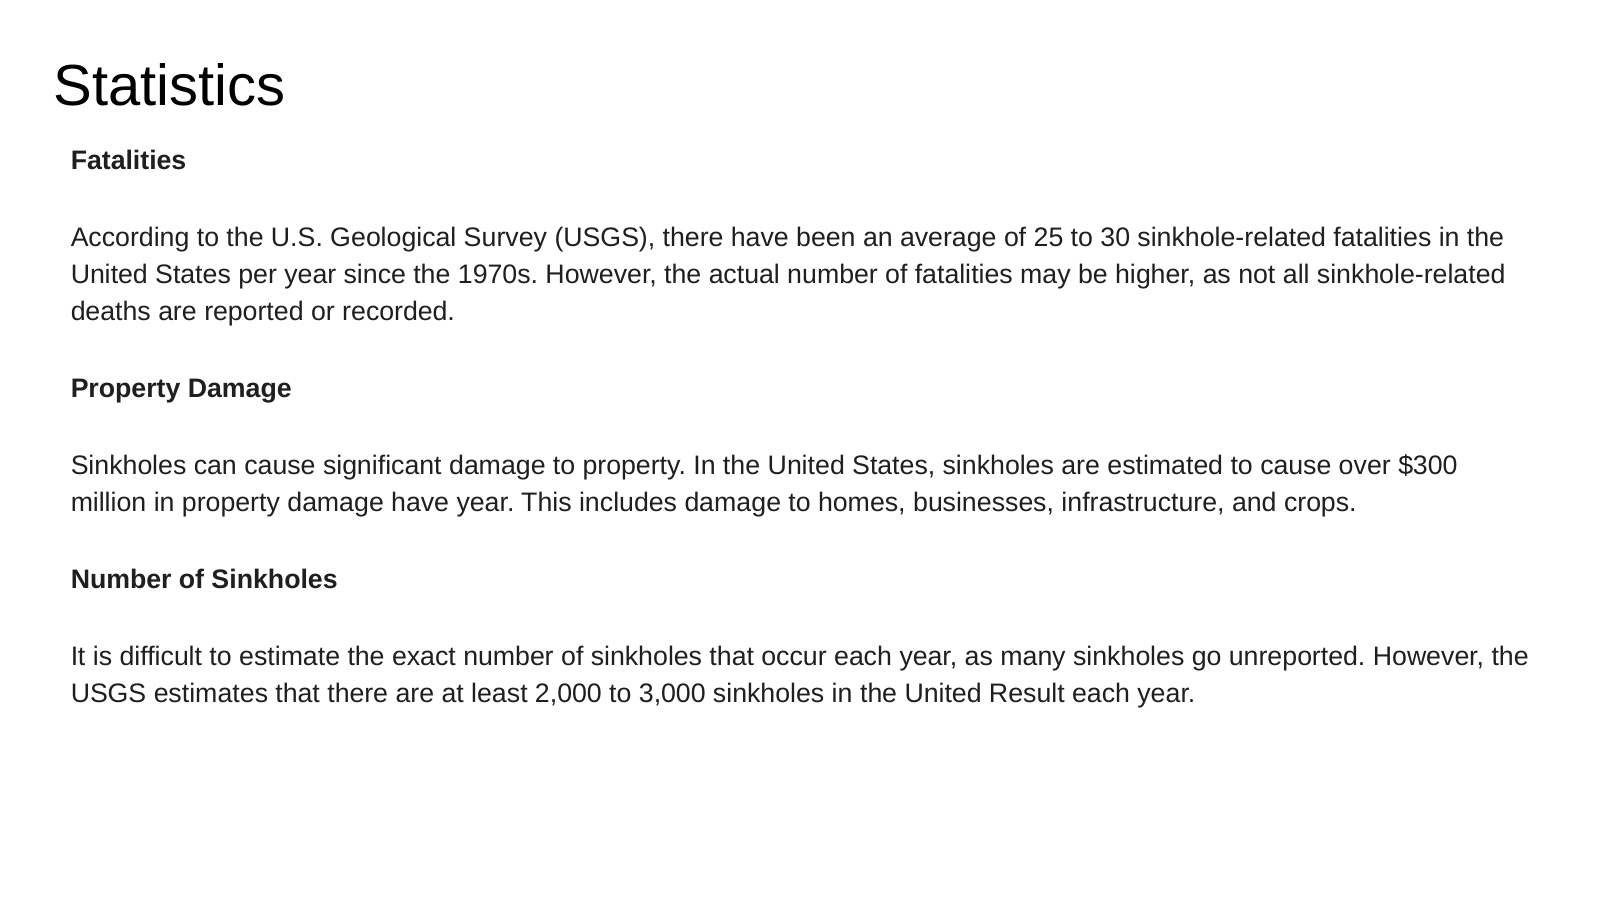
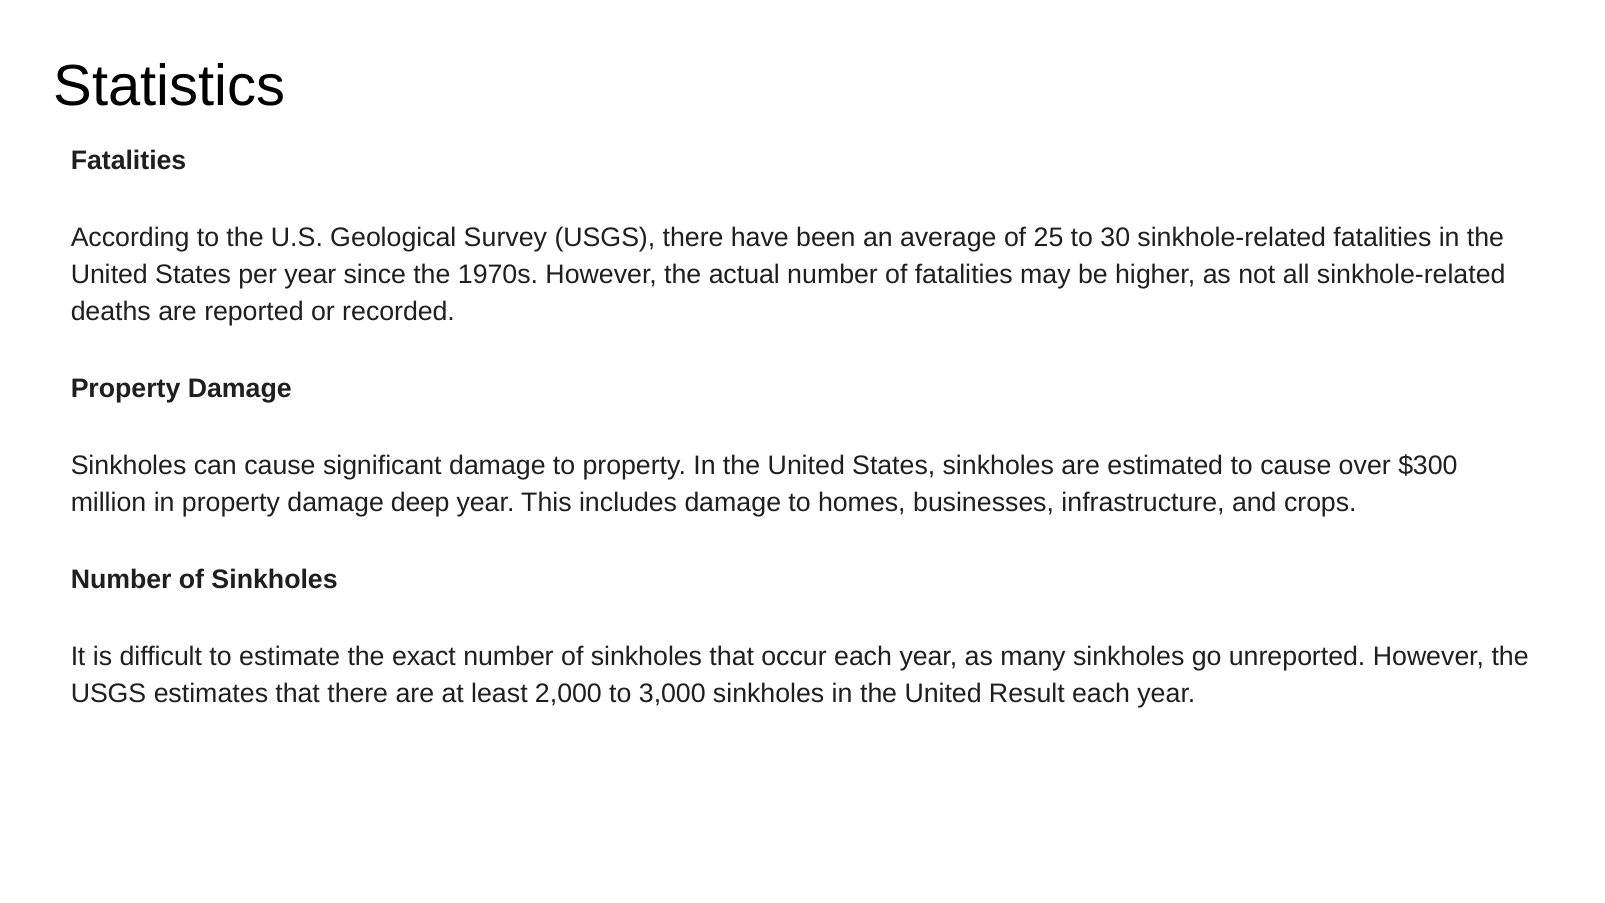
damage have: have -> deep (420, 502)
